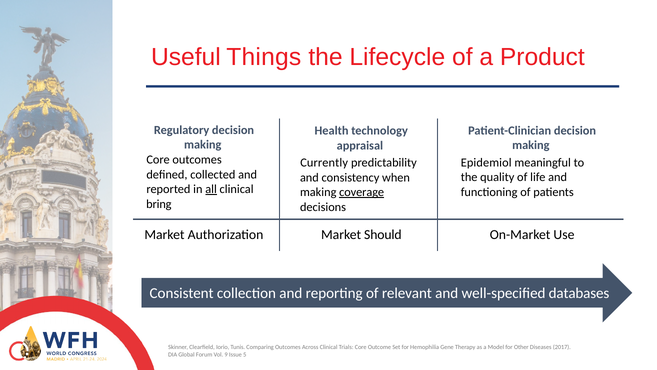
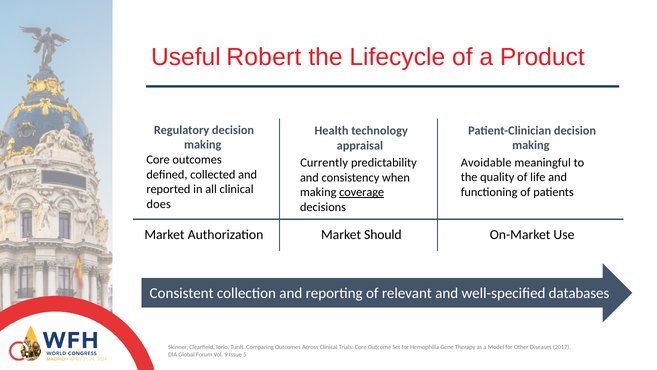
Things: Things -> Robert (264, 57)
Epidemiol: Epidemiol -> Avoidable (486, 162)
all underline: present -> none (211, 189)
bring: bring -> does (159, 204)
